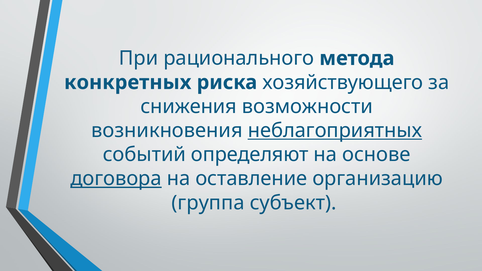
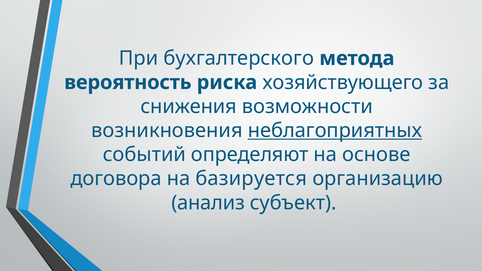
рационального: рационального -> бухгалтерского (239, 58)
конкретных: конкретных -> вероятность (128, 82)
договора underline: present -> none (116, 179)
оставление: оставление -> базируется (251, 179)
группа: группа -> анализ (208, 203)
